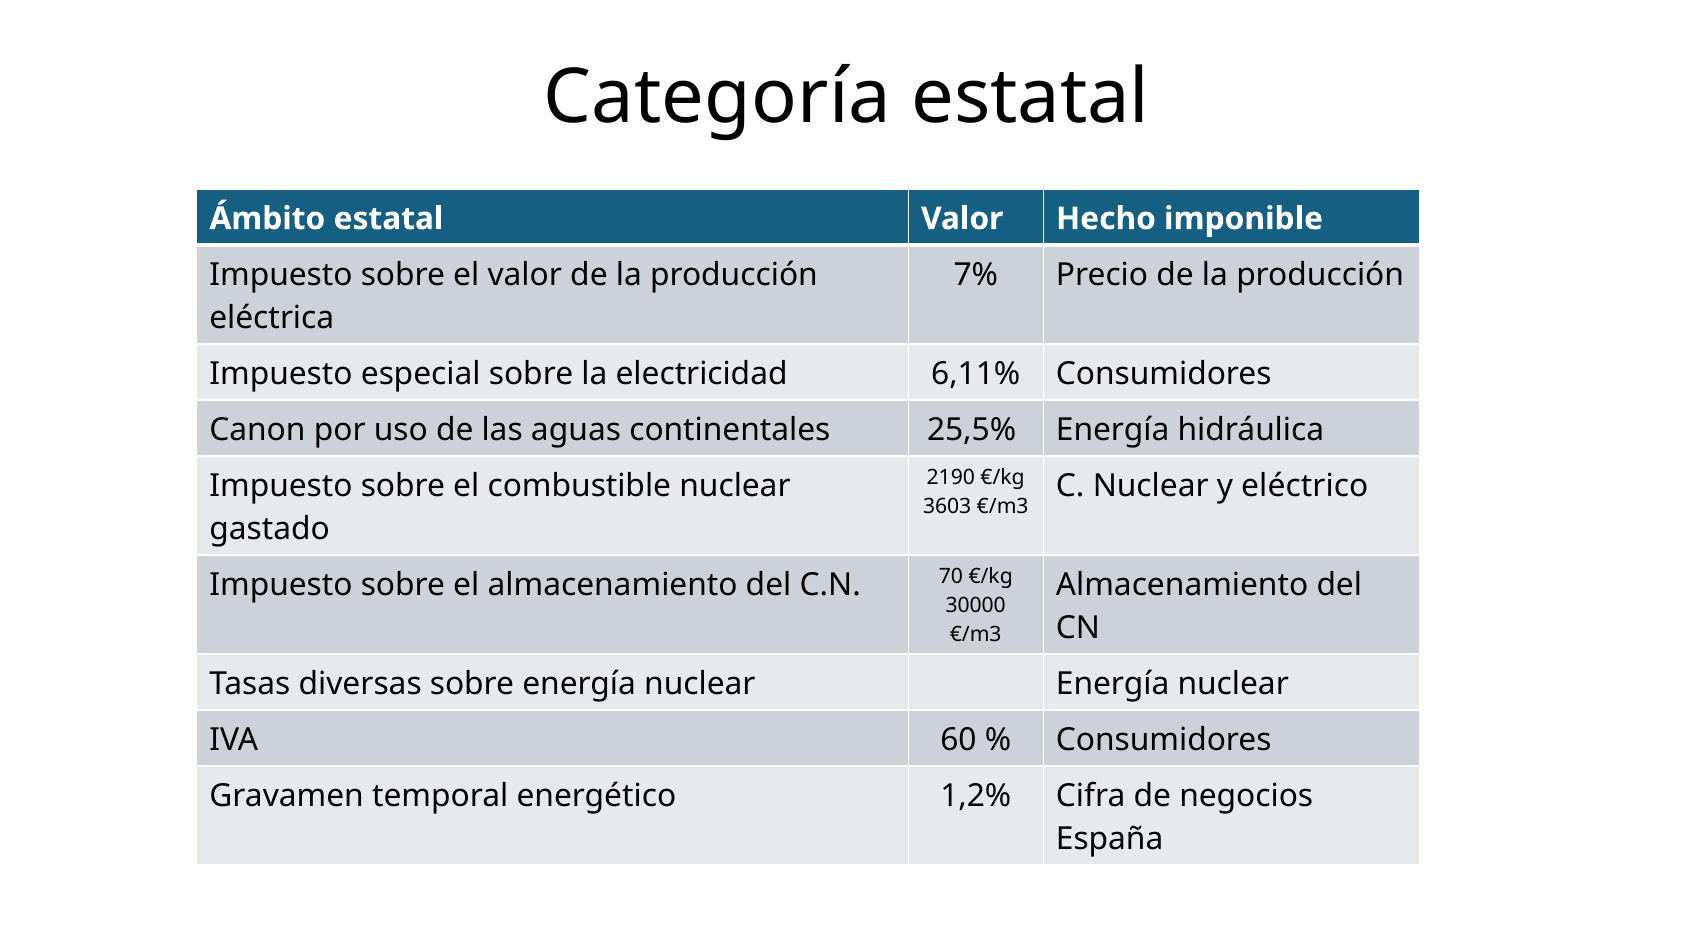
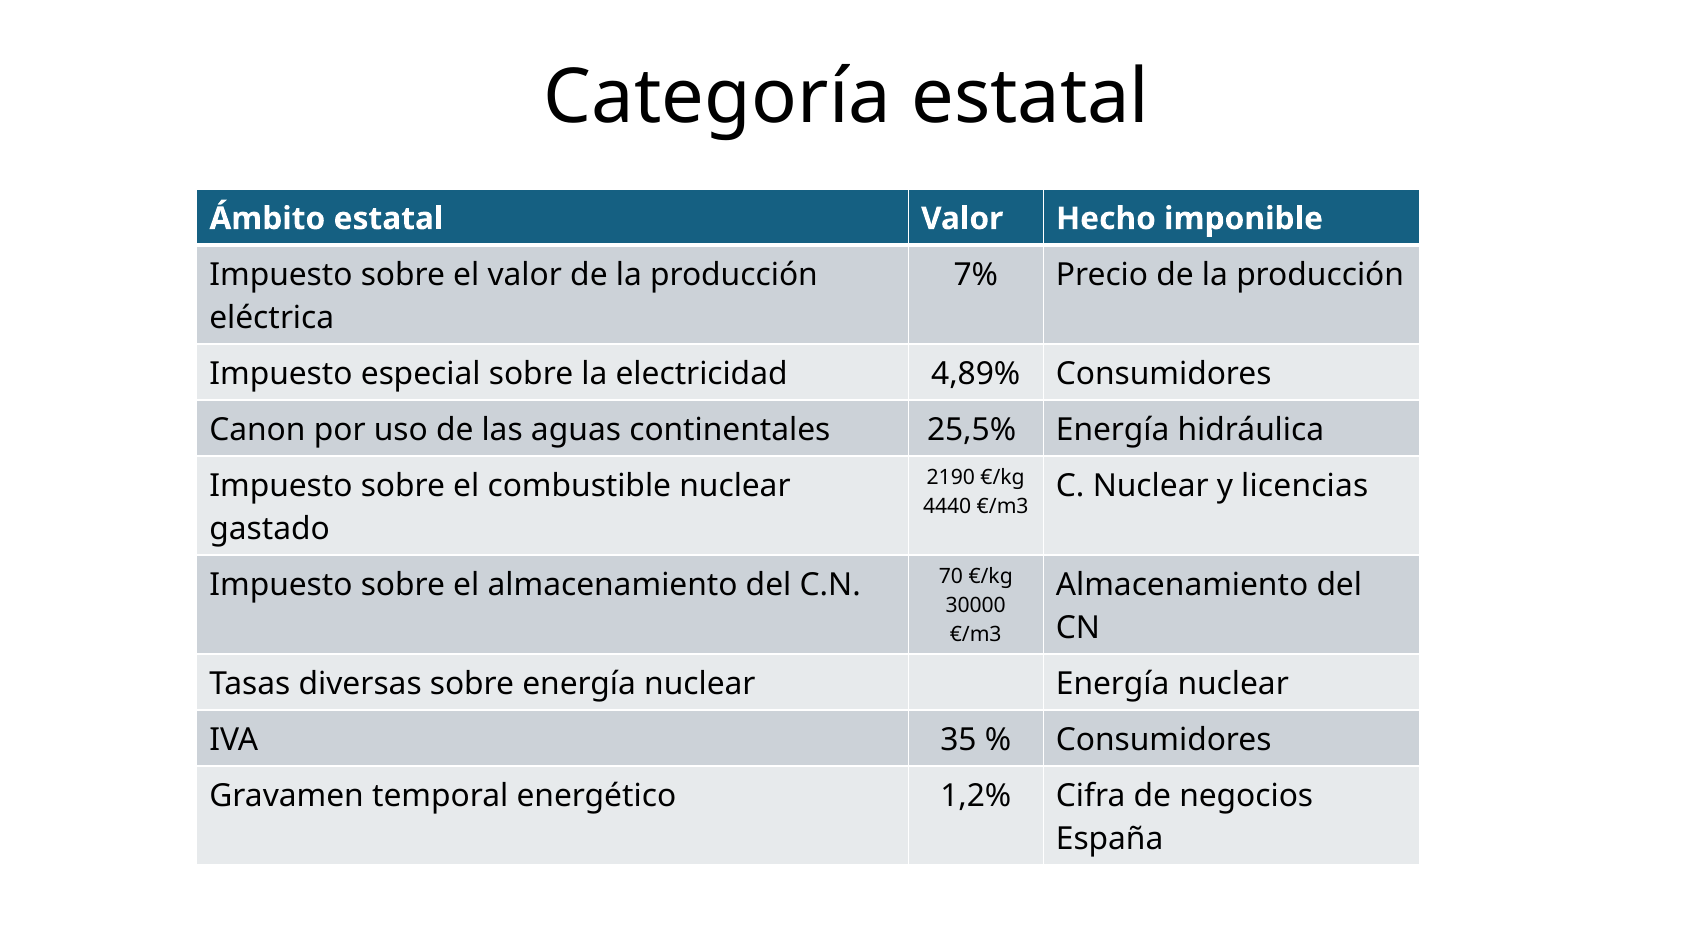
6,11%: 6,11% -> 4,89% (976, 374)
eléctrico: eléctrico -> licencias (1305, 486)
3603: 3603 -> 4440 (947, 507)
60: 60 -> 35 (958, 740)
